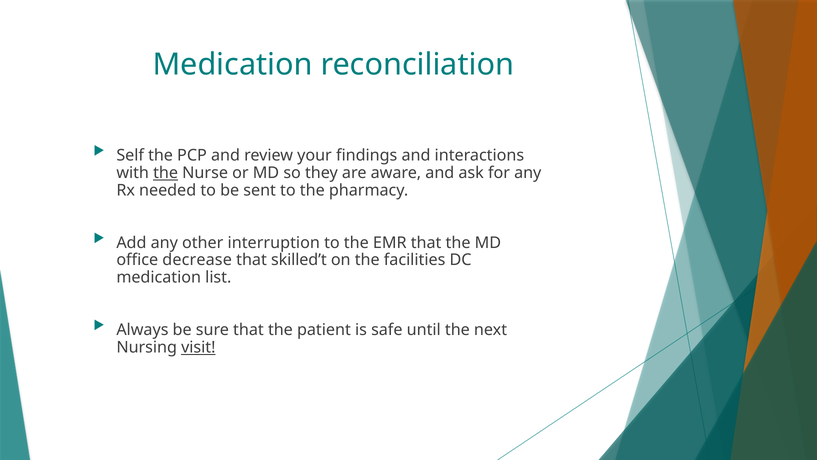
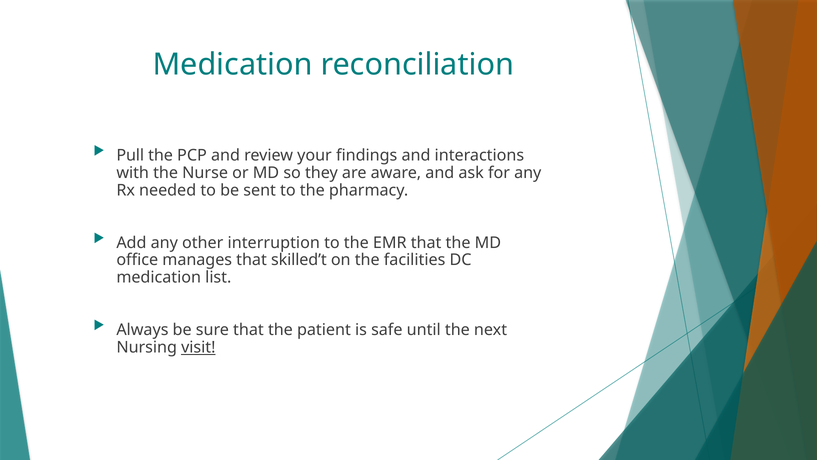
Self: Self -> Pull (130, 155)
the underline: present -> none (166, 173)
decrease: decrease -> manages (197, 260)
